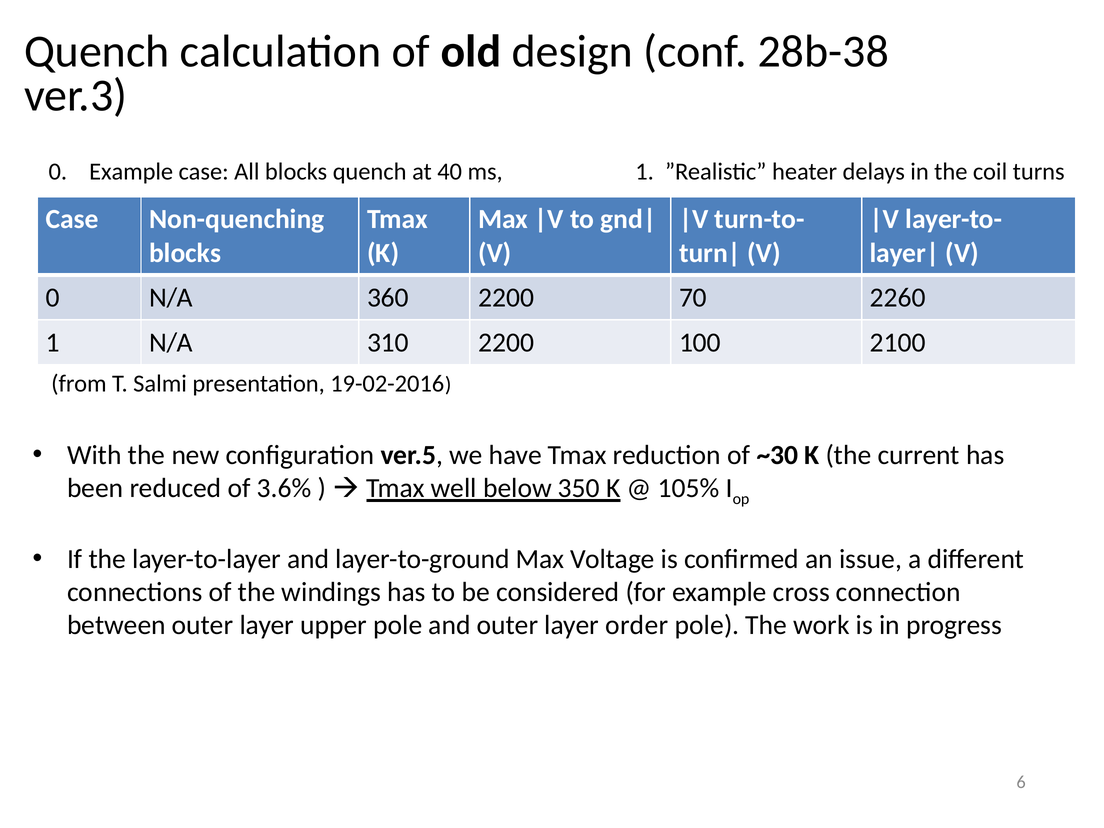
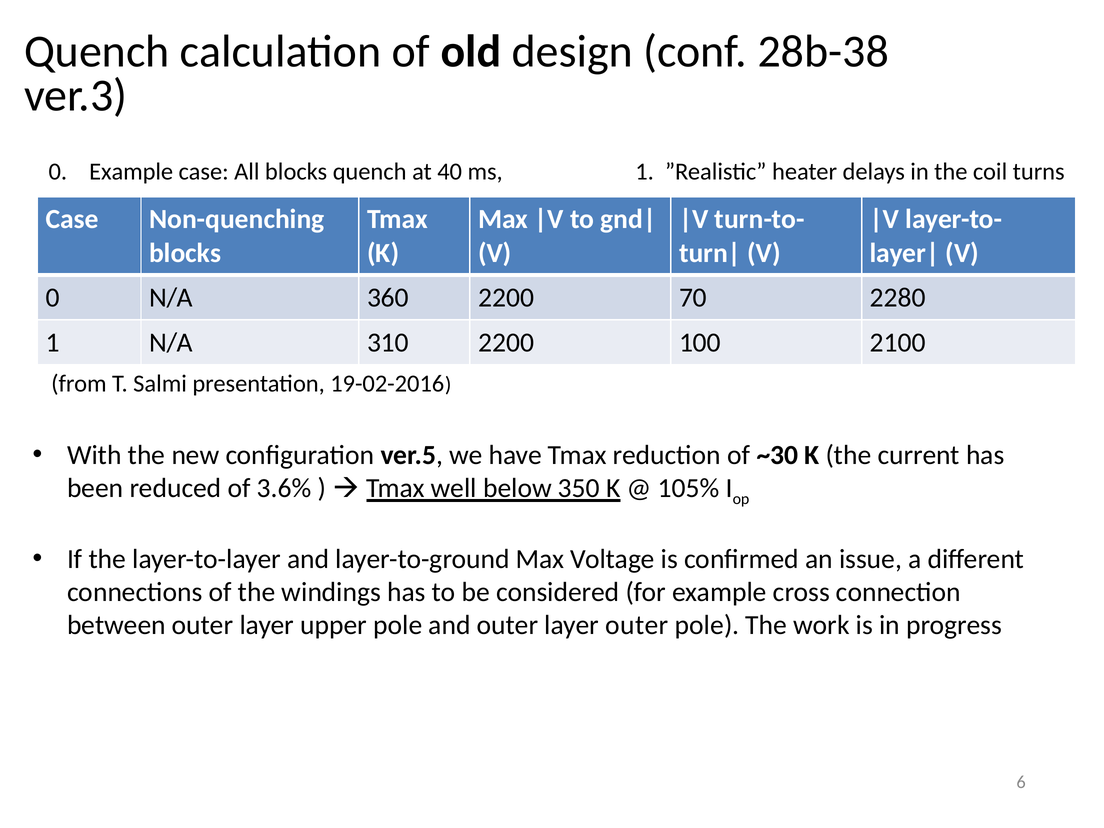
2260: 2260 -> 2280 (898, 298)
layer order: order -> outer (637, 625)
